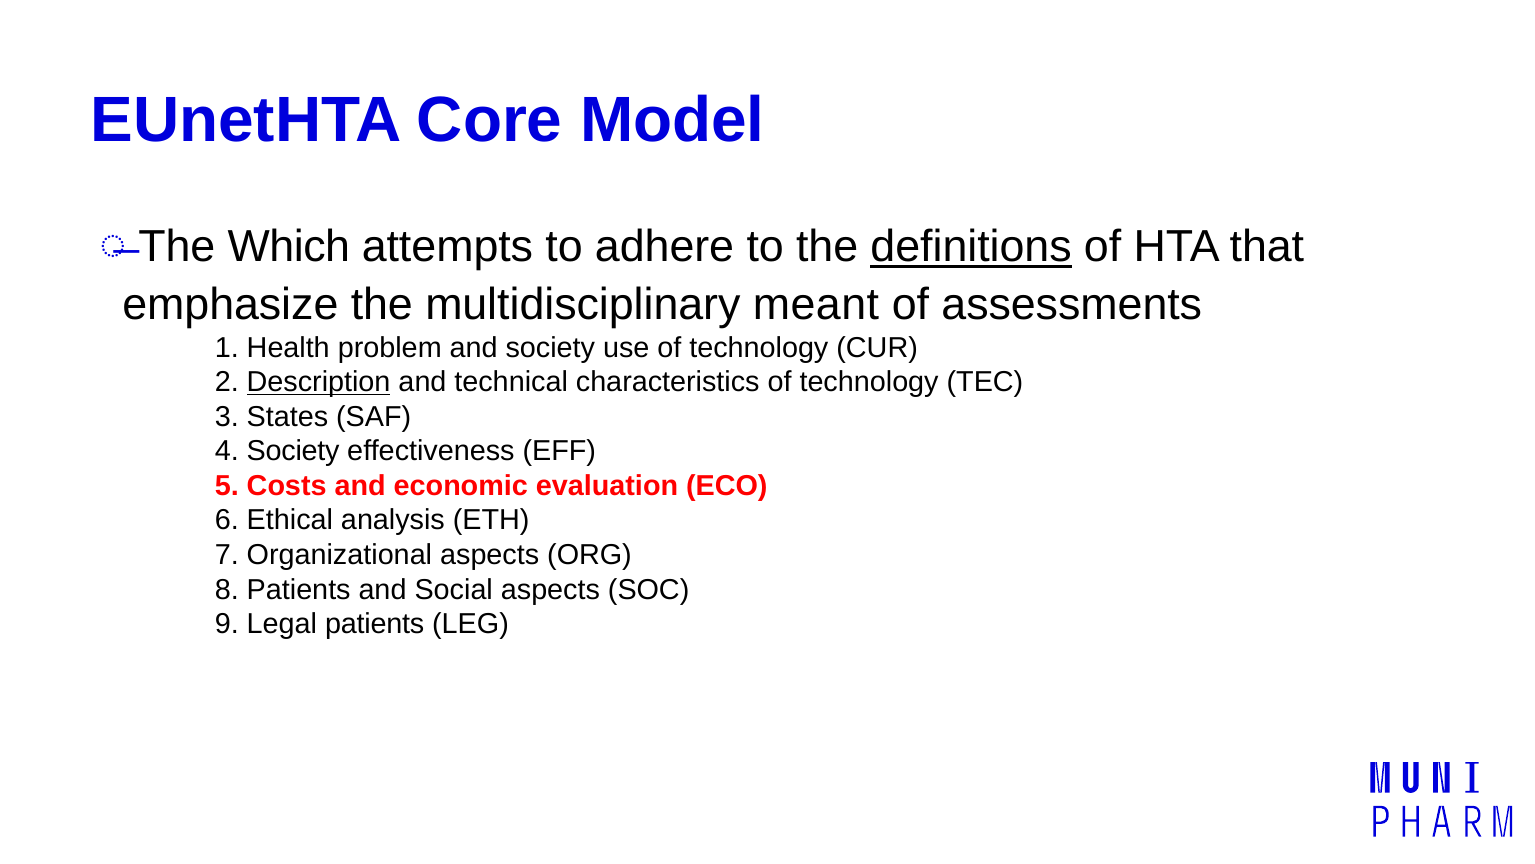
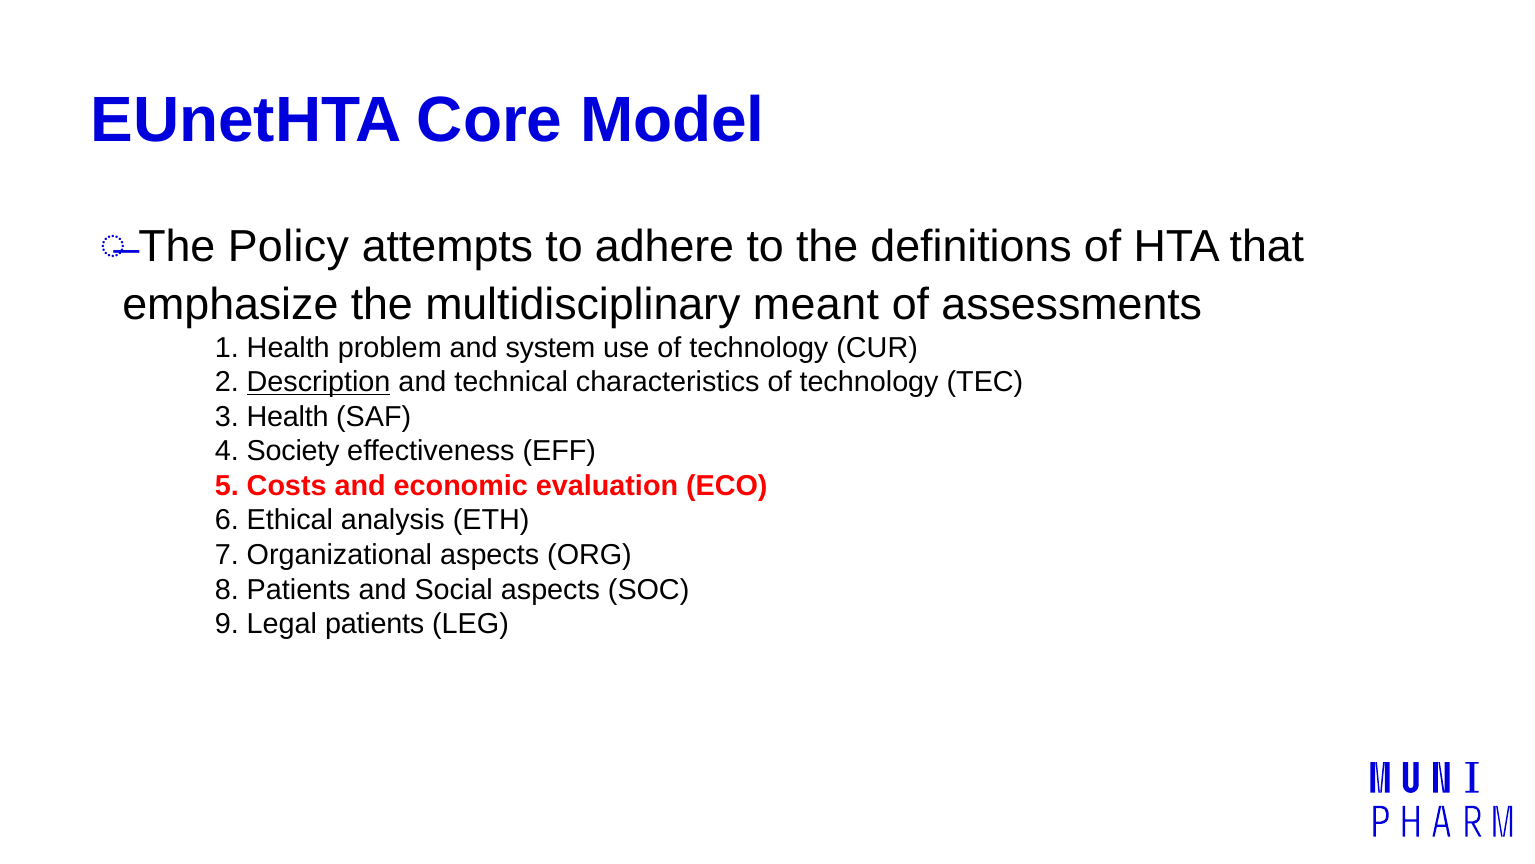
Which: Which -> Policy (288, 247)
definitions underline: present -> none (971, 247)
and society: society -> system (550, 347)
3 States: States -> Health (288, 417)
